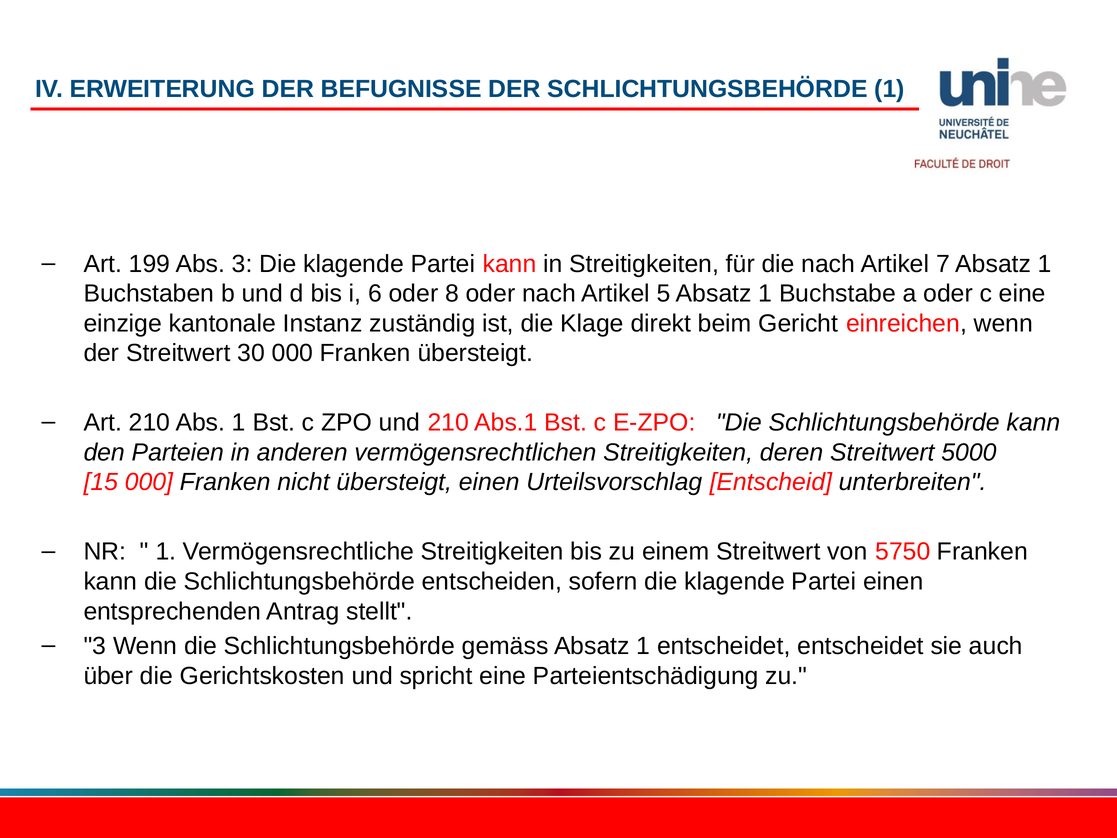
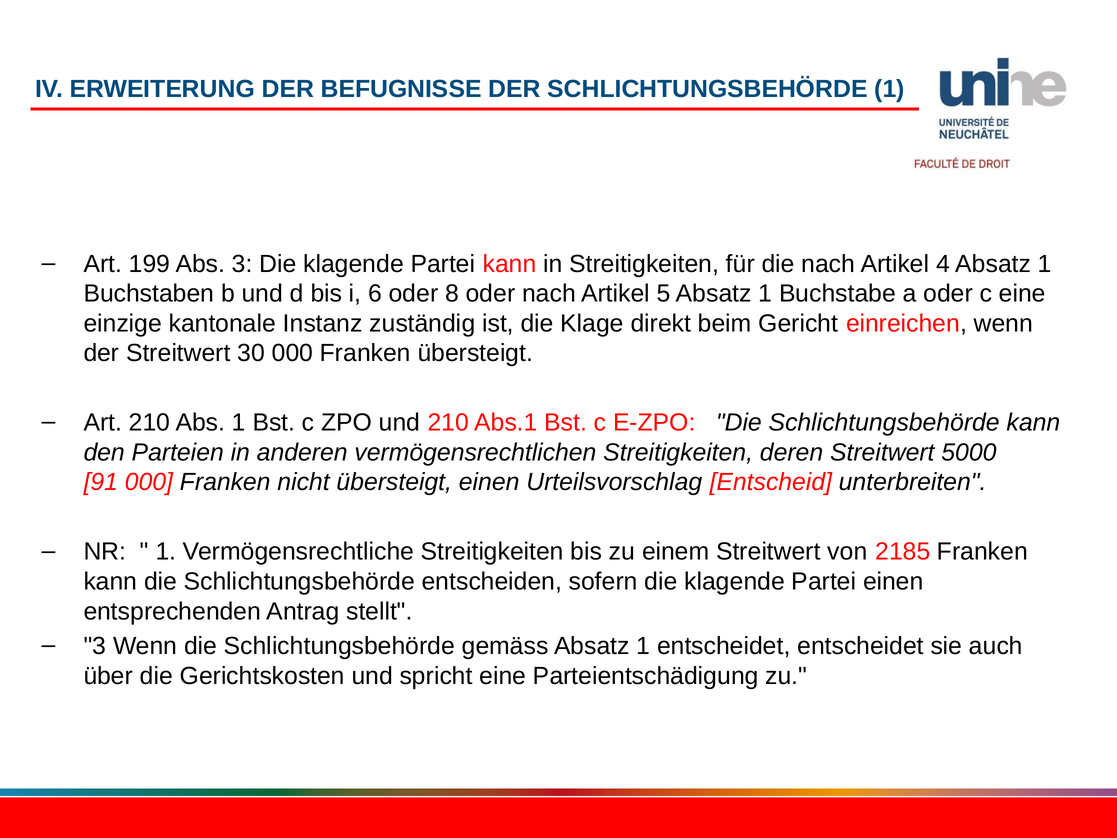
7: 7 -> 4 (943, 264)
15: 15 -> 91 (101, 482)
5750: 5750 -> 2185 (903, 552)
